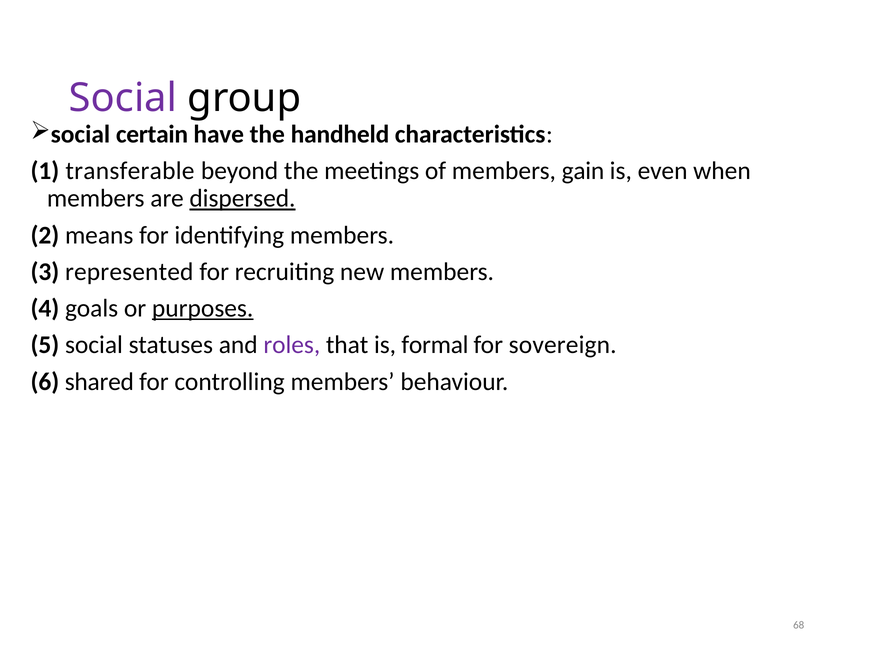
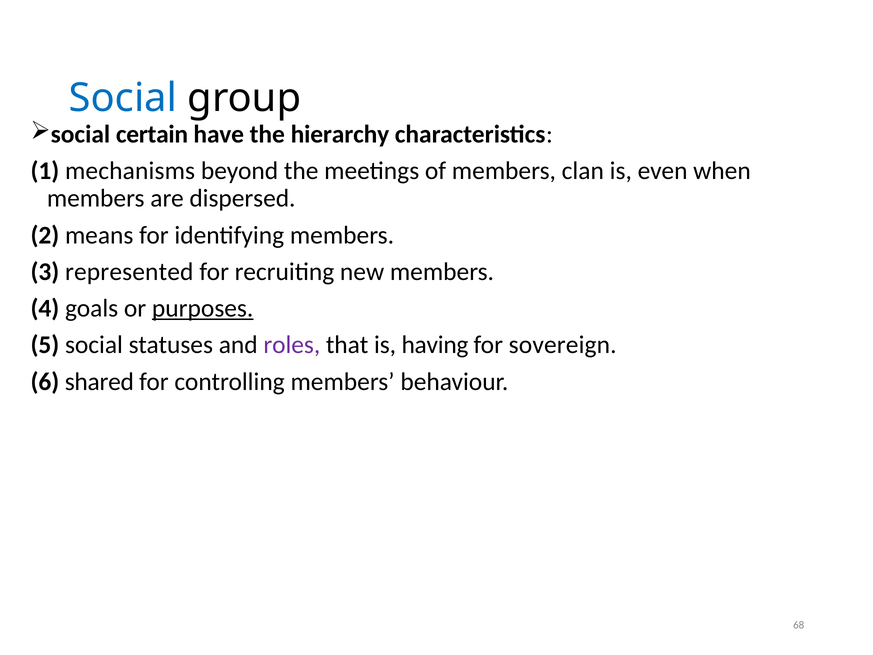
Social colour: purple -> blue (123, 98)
handheld: handheld -> hierarchy (340, 134)
transferable: transferable -> mechanisms (130, 171)
gain: gain -> clan (583, 171)
dispersed underline: present -> none (242, 198)
formal: formal -> having (435, 345)
